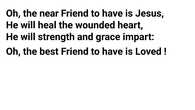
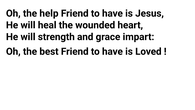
near: near -> help (49, 13)
